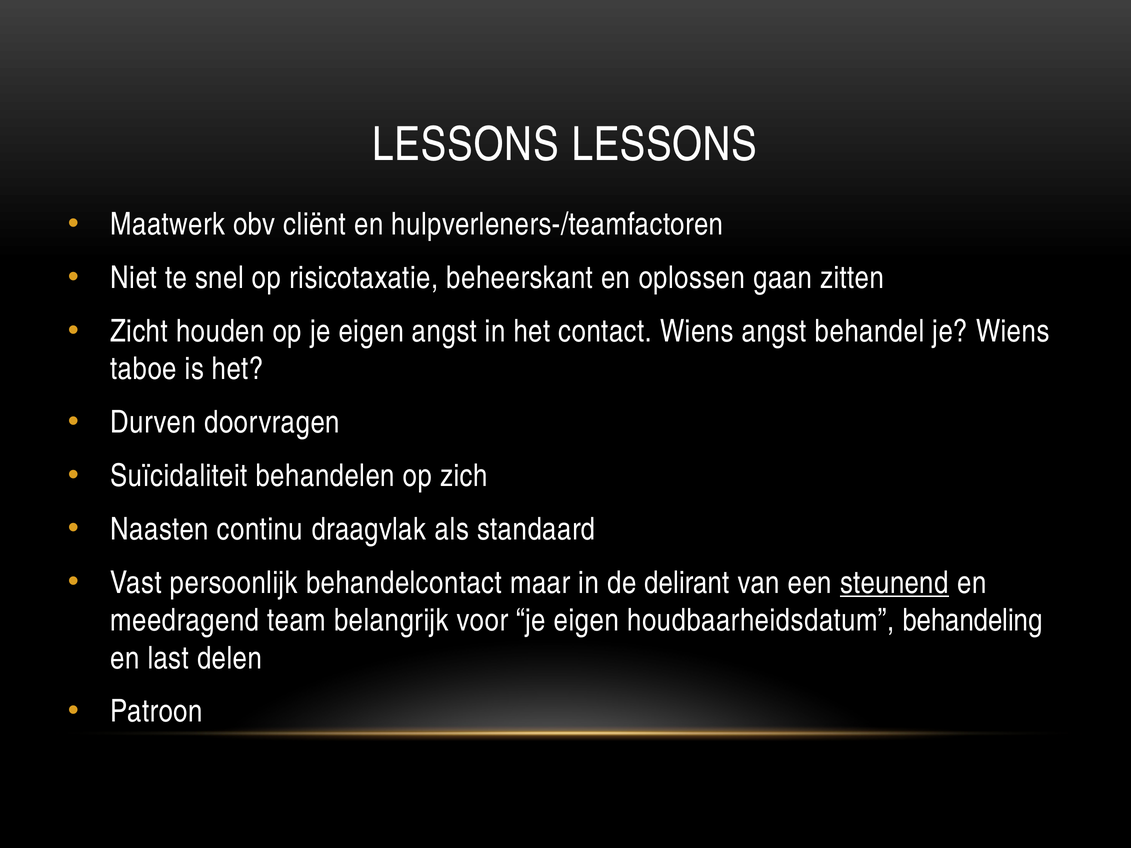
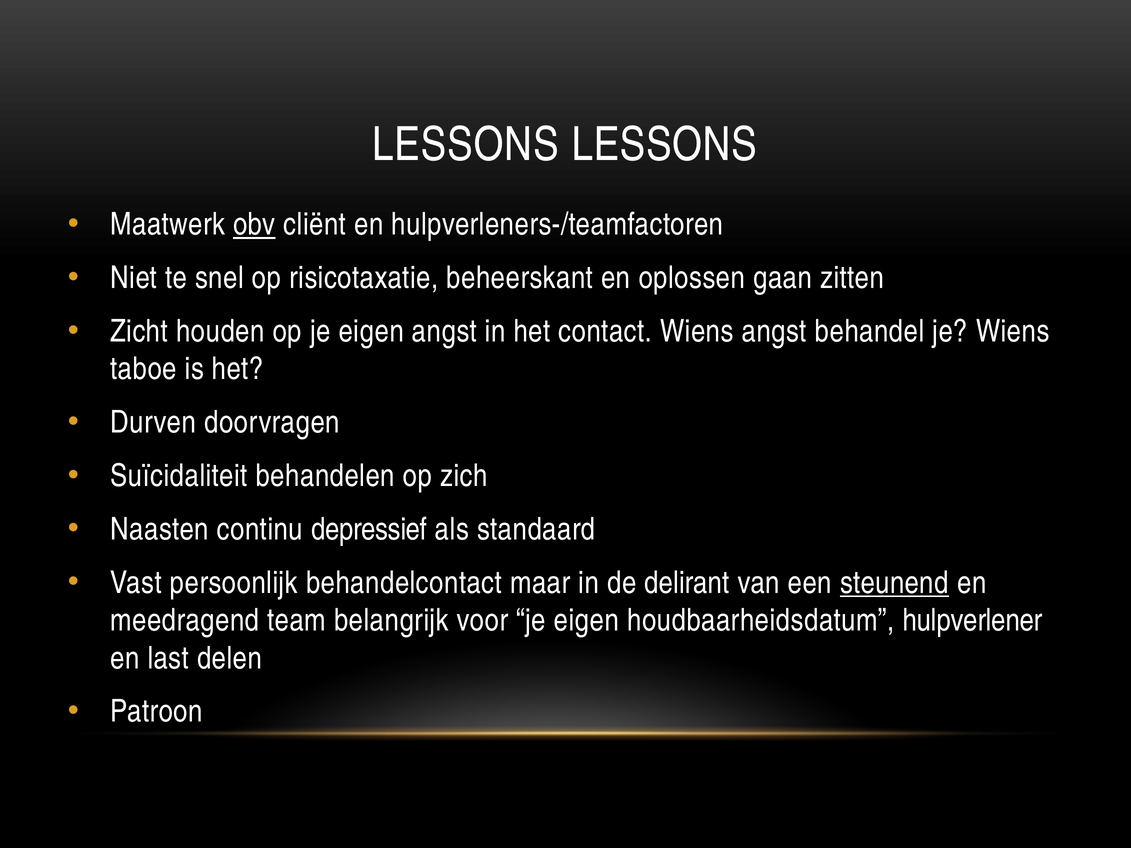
obv underline: none -> present (254, 225)
draagvlak: draagvlak -> depressief (369, 530)
behandeling: behandeling -> hulpverlener (973, 621)
